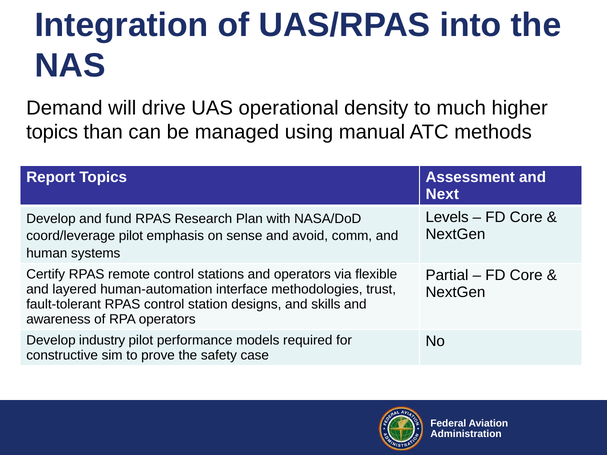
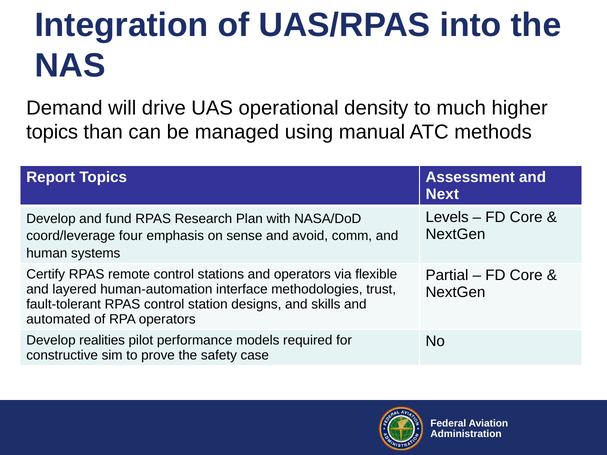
coord/leverage pilot: pilot -> four (131, 236)
awareness: awareness -> automated (58, 319)
industry: industry -> realities (102, 340)
